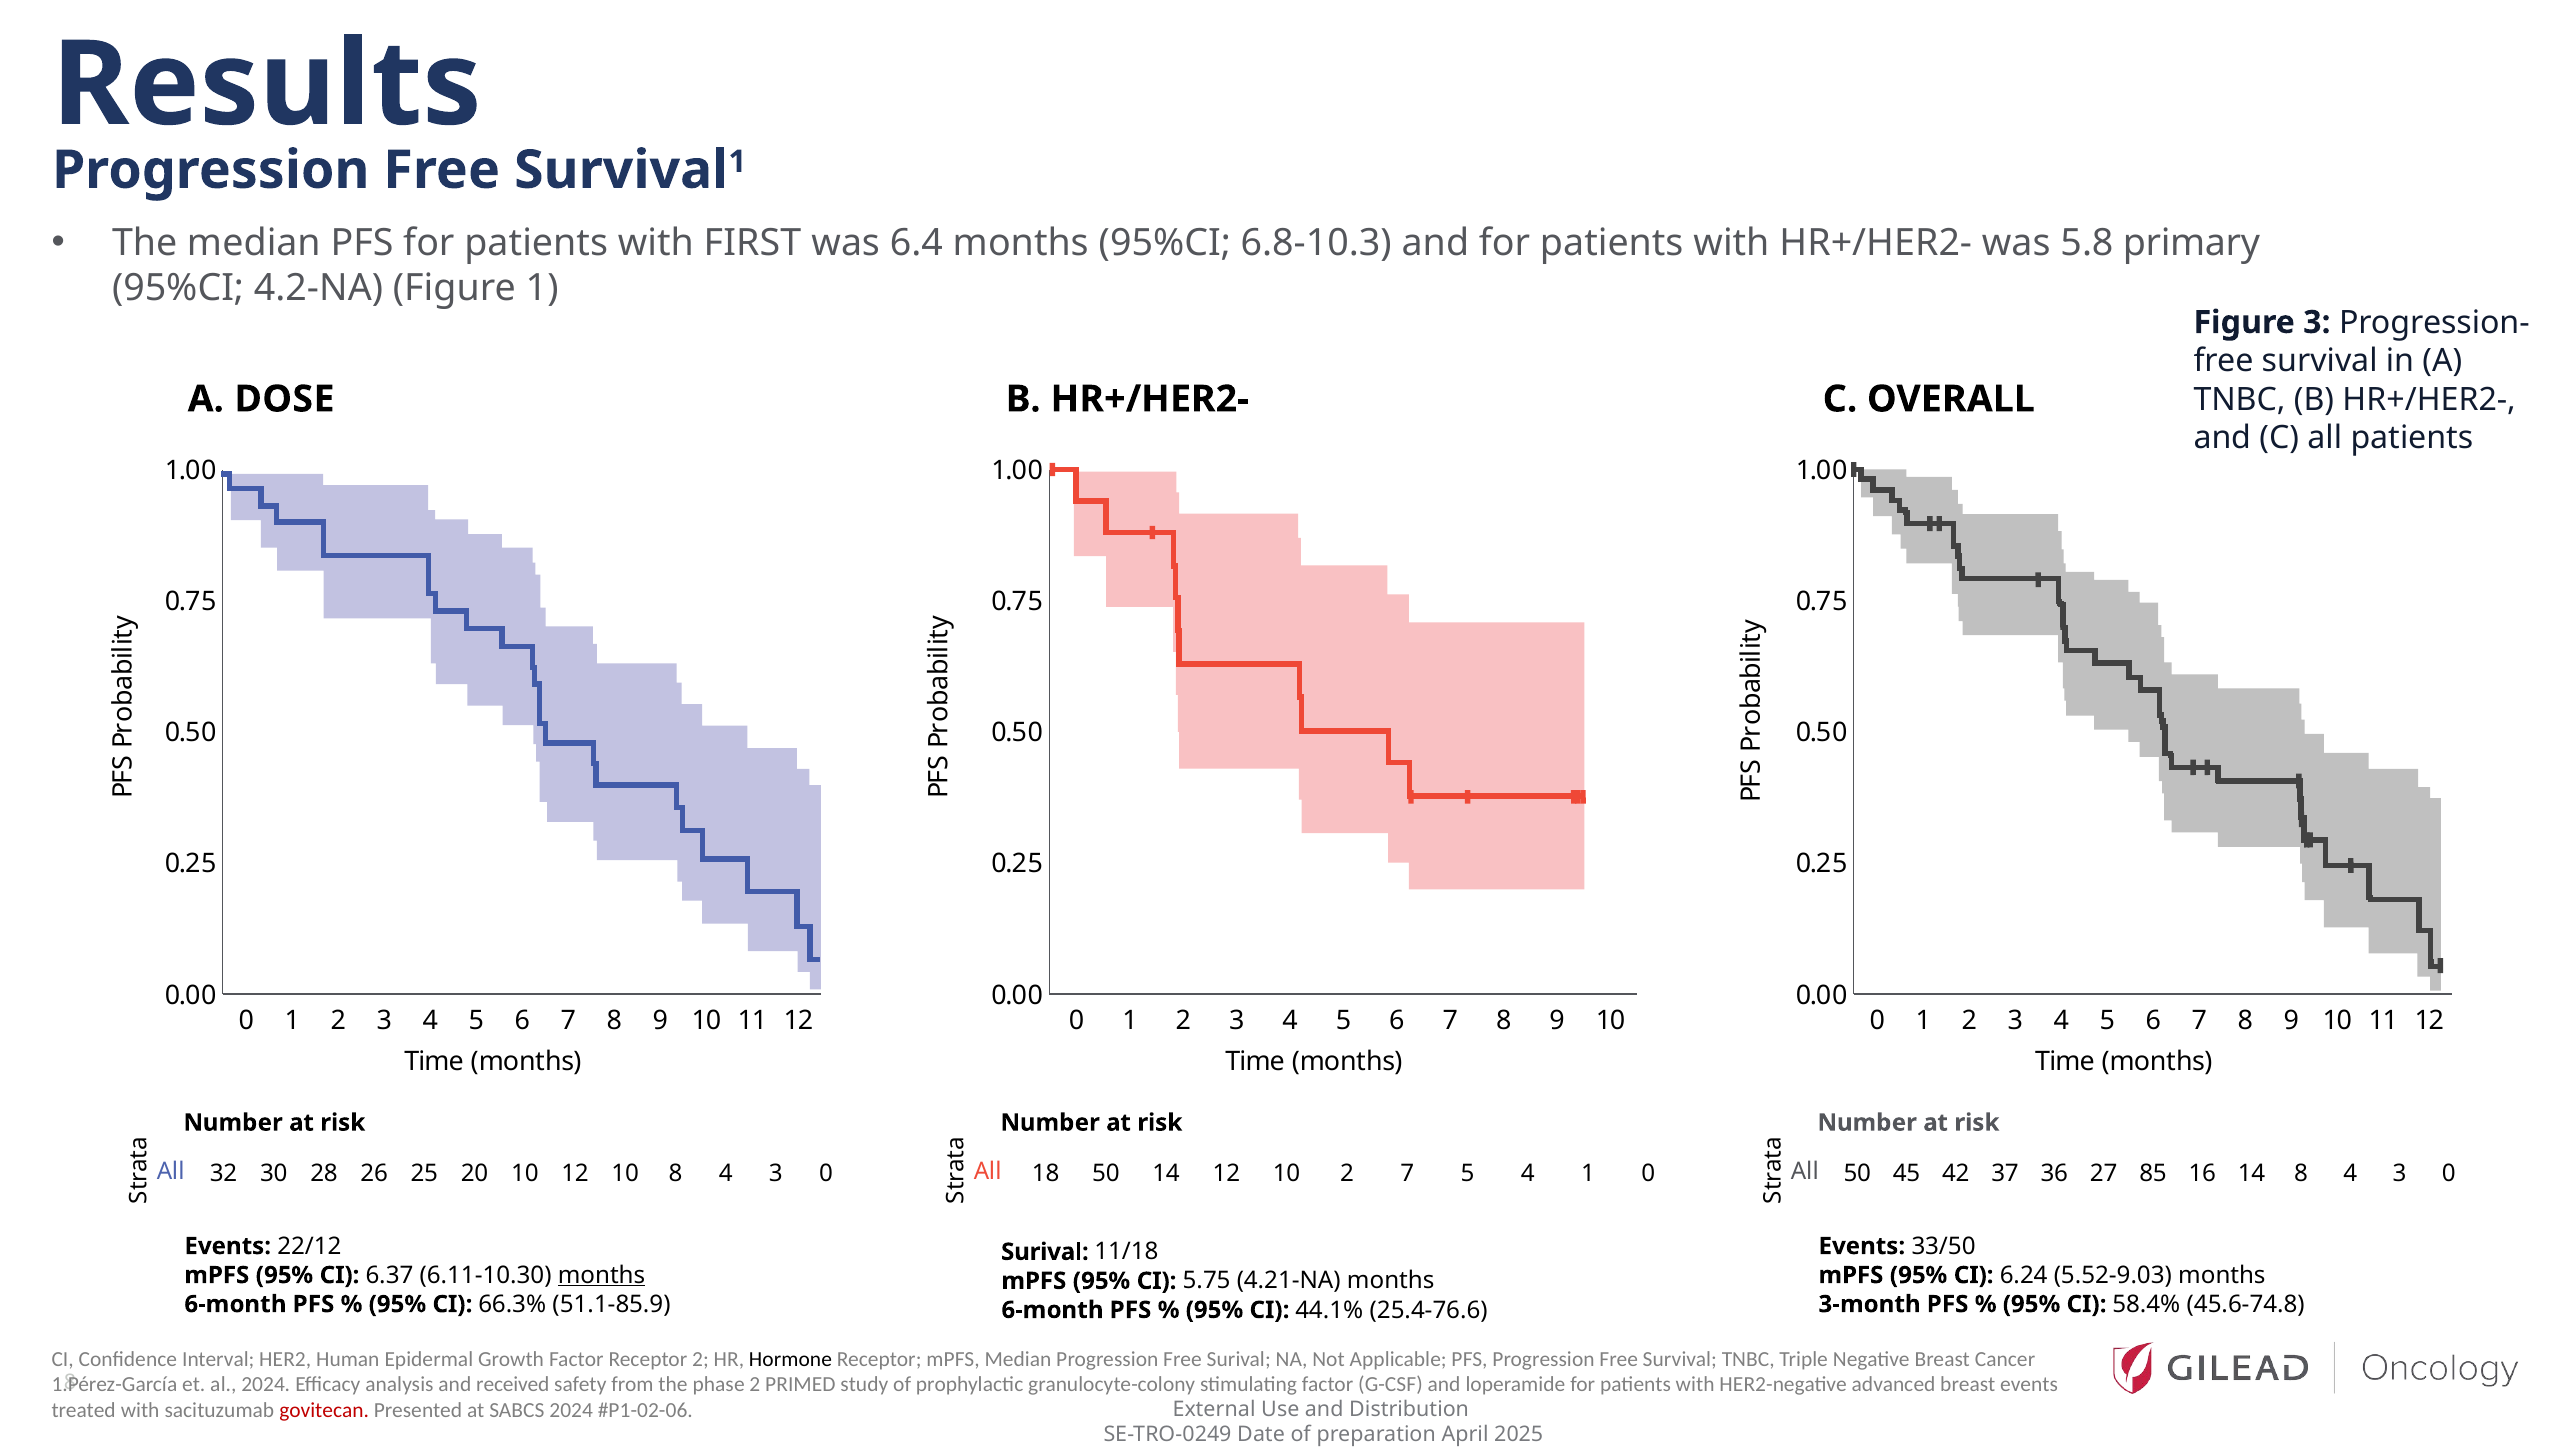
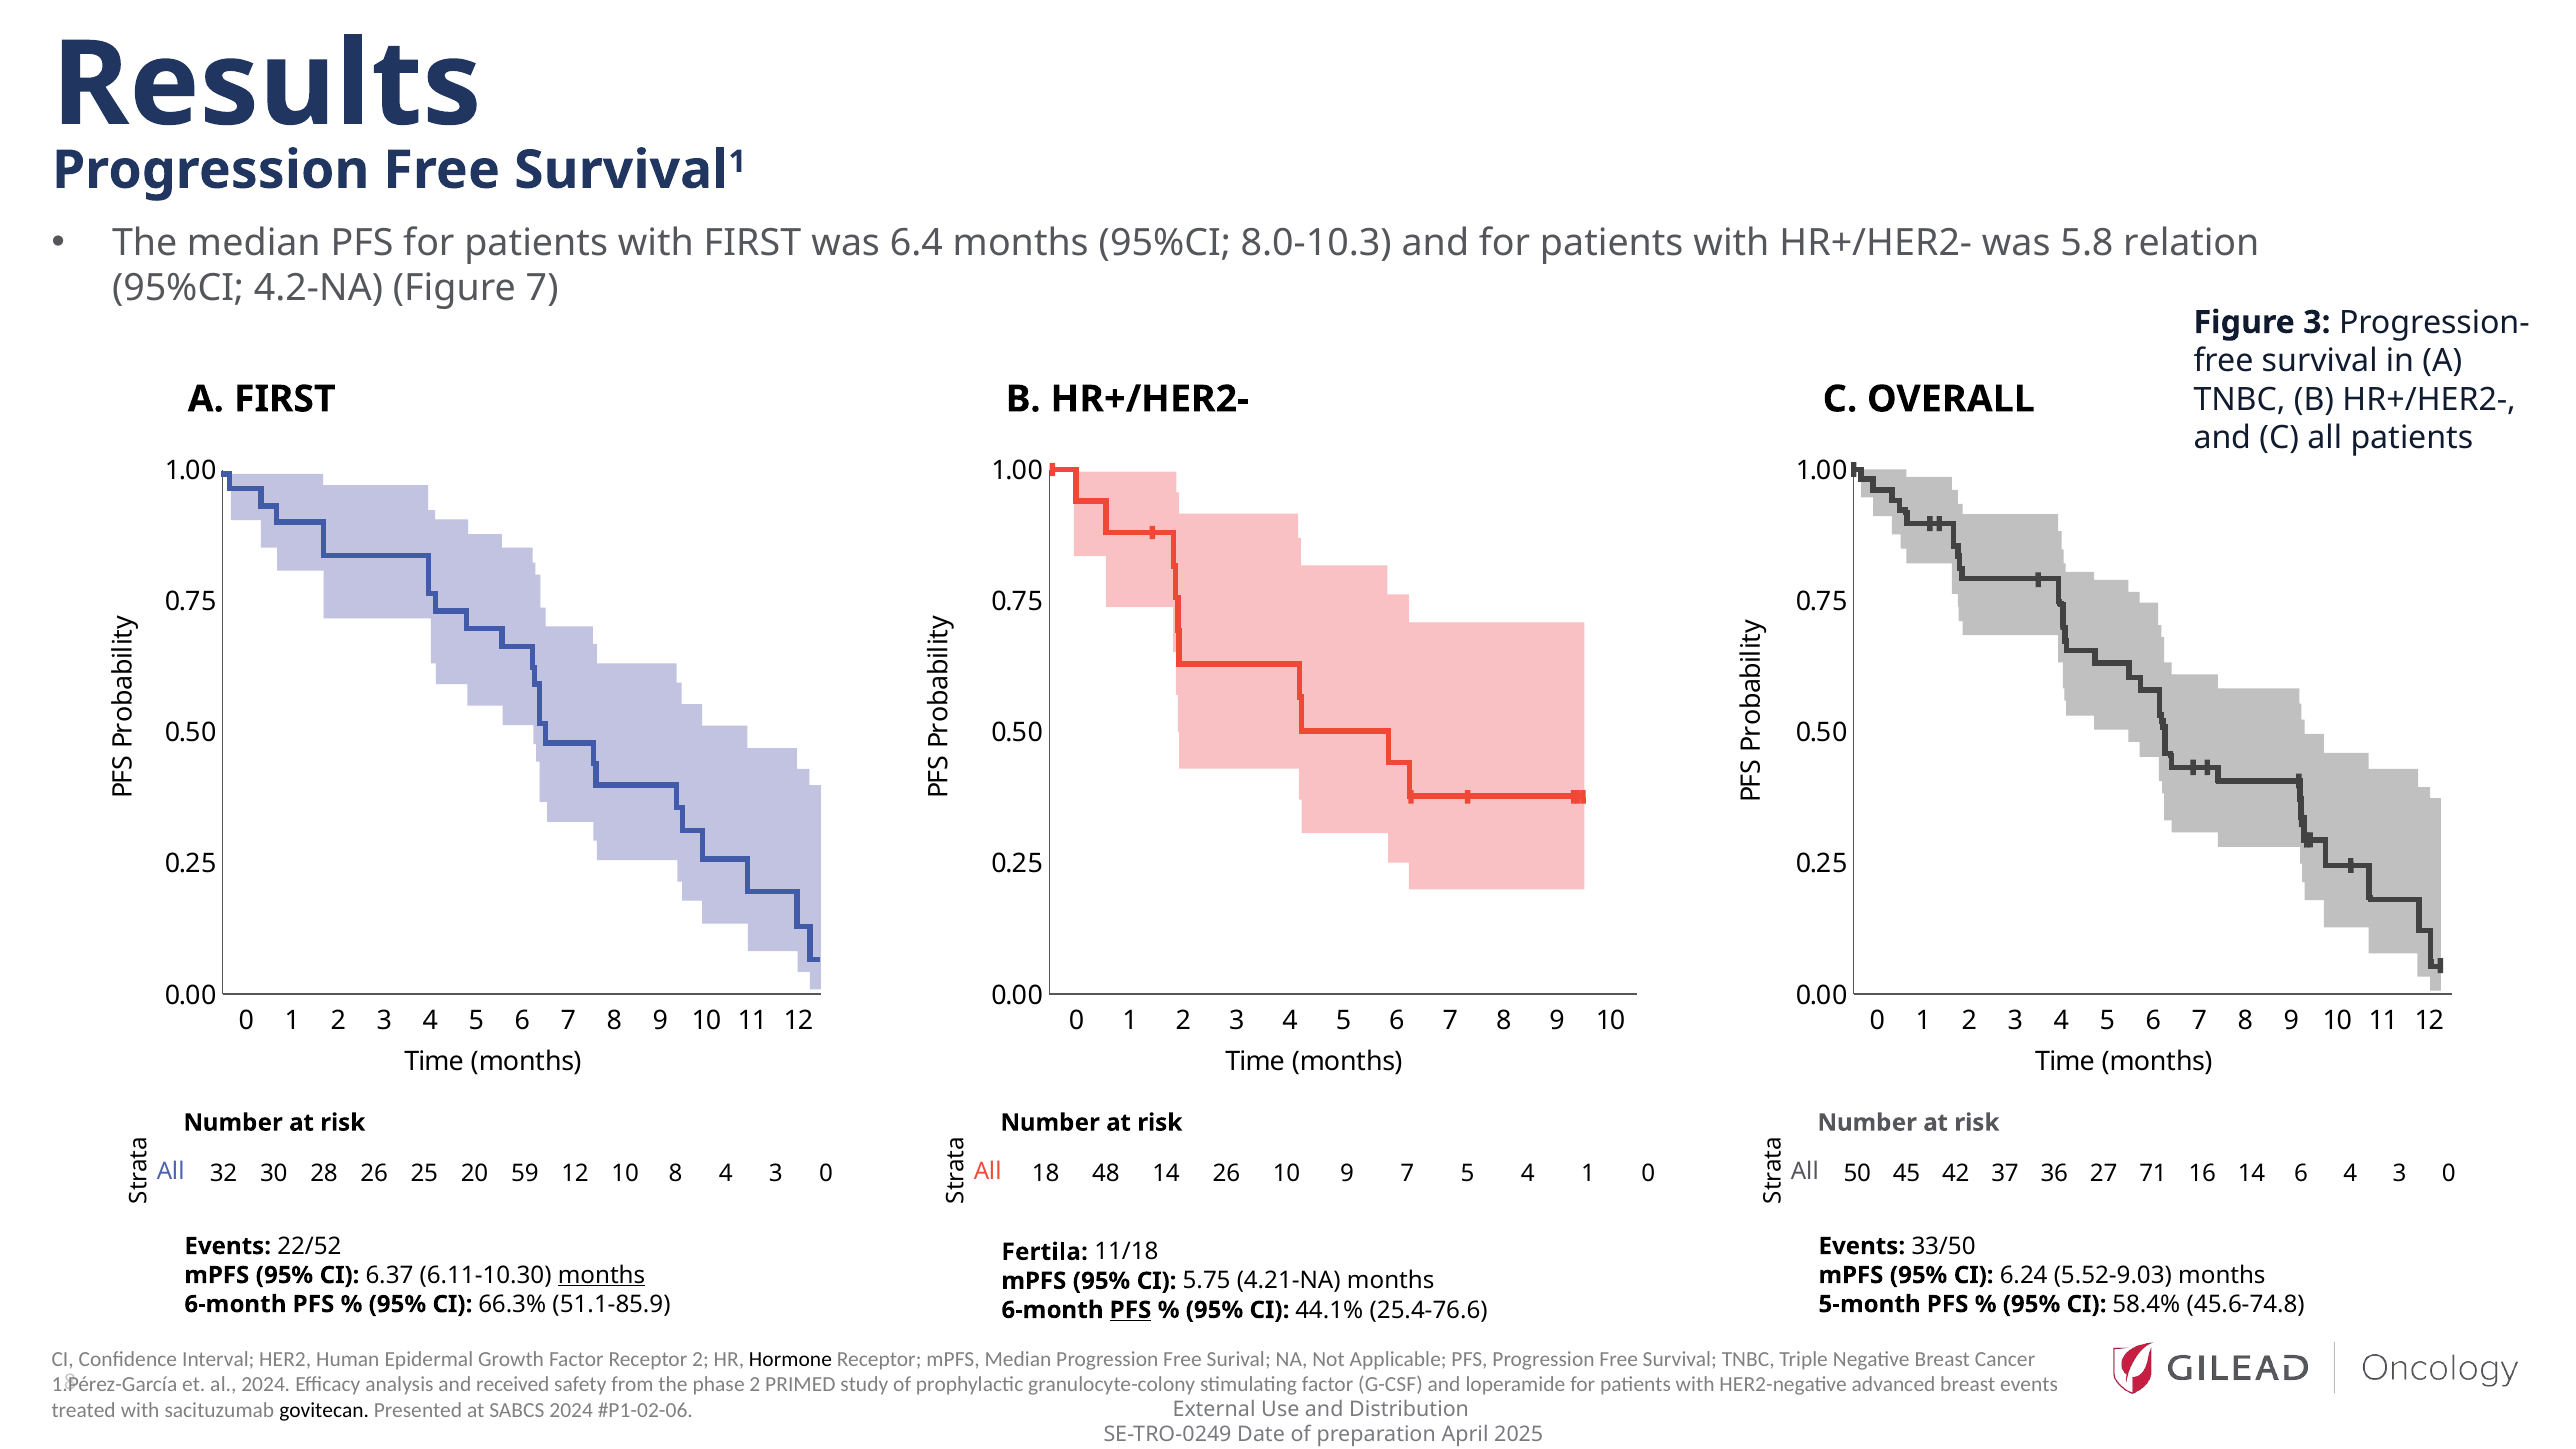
6.8-10.3: 6.8-10.3 -> 8.0-10.3 (1316, 243)
primary: primary -> relation (2191, 243)
Figure 1: 1 -> 7 (542, 288)
A DOSE: DOSE -> FIRST (285, 399)
18 50: 50 -> 48 (1106, 1174)
14 12: 12 -> 26 (1226, 1174)
10 2: 2 -> 9 (1347, 1174)
85: 85 -> 71 (2153, 1174)
14 8: 8 -> 6 (2301, 1174)
20 10: 10 -> 59 (525, 1174)
22/12: 22/12 -> 22/52 (309, 1246)
Surival: Surival -> Fertila (1045, 1252)
3-month: 3-month -> 5-month (1870, 1304)
PFS underline: none -> present (1131, 1310)
govitecan colour: red -> black (324, 1410)
